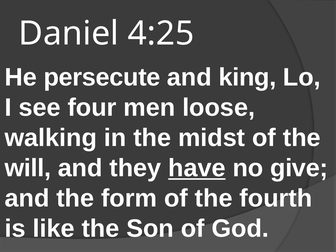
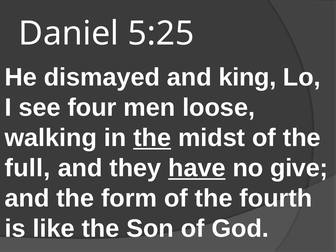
4:25: 4:25 -> 5:25 (161, 33)
persecute: persecute -> dismayed (102, 77)
the underline: none -> present (152, 138)
will: will -> full (28, 168)
